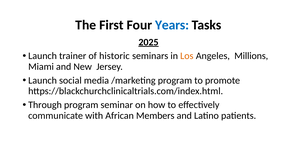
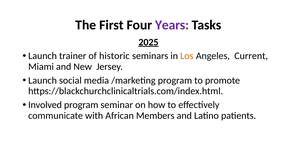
Years colour: blue -> purple (172, 25)
Millions: Millions -> Current (251, 56)
Through: Through -> Involved (45, 105)
